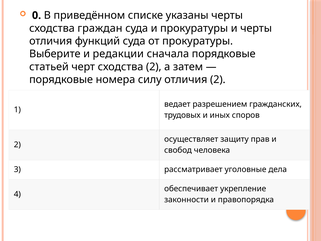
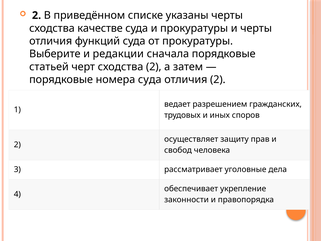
0: 0 -> 2 (37, 15)
граждан: граждан -> качестве (100, 28)
номера силу: силу -> суда (150, 80)
